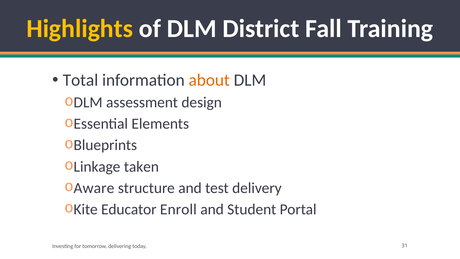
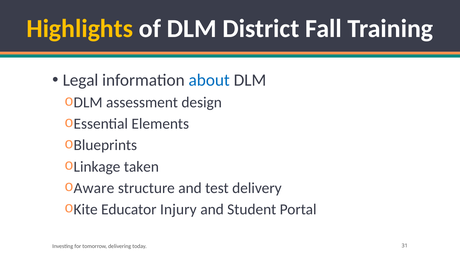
Total: Total -> Legal (81, 80)
about colour: orange -> blue (209, 80)
Enroll: Enroll -> Injury (178, 209)
